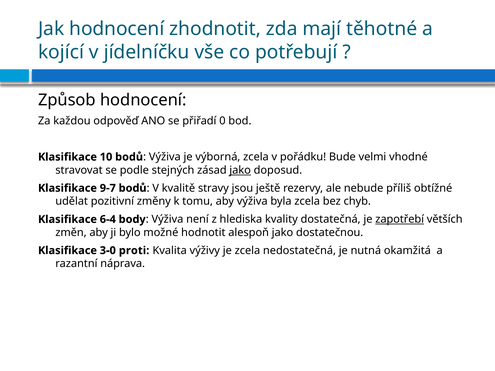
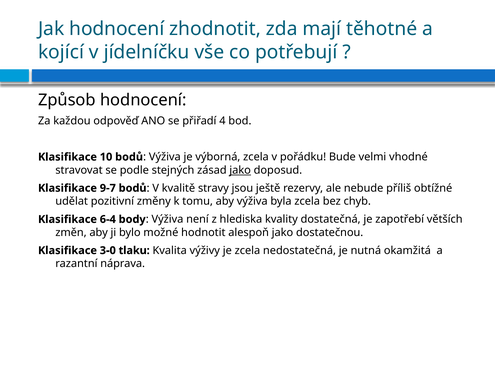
0: 0 -> 4 (222, 121)
zapotřebí underline: present -> none (400, 219)
proti: proti -> tlaku (134, 251)
